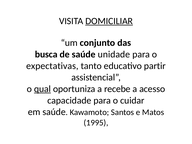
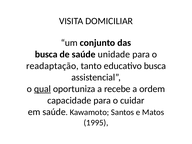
DOMICILIAR underline: present -> none (109, 21)
expectativas: expectativas -> readaptação (52, 66)
educativo partir: partir -> busca (155, 66)
acesso: acesso -> ordem (152, 89)
